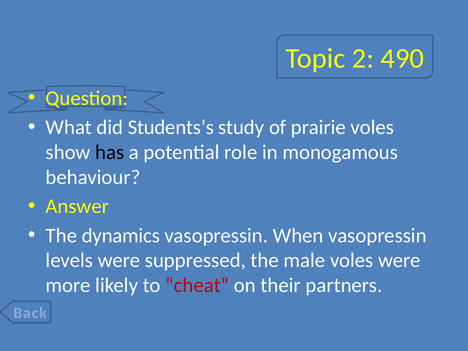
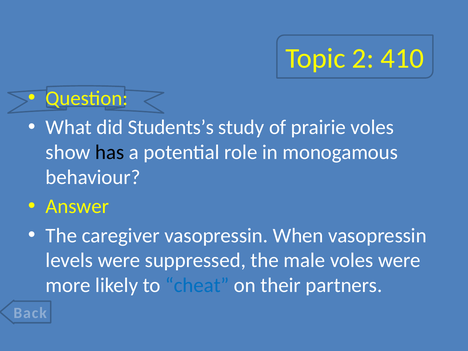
490: 490 -> 410 (402, 59)
dynamics: dynamics -> caregiver (121, 236)
cheat colour: red -> blue (197, 285)
